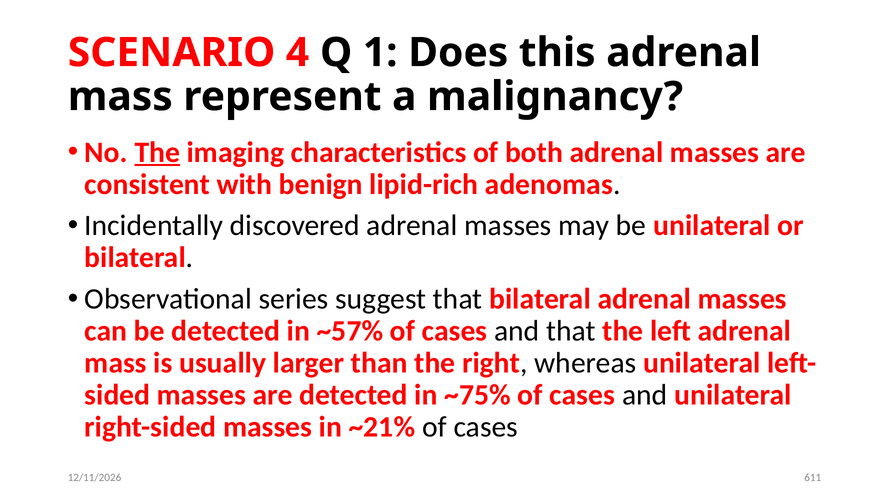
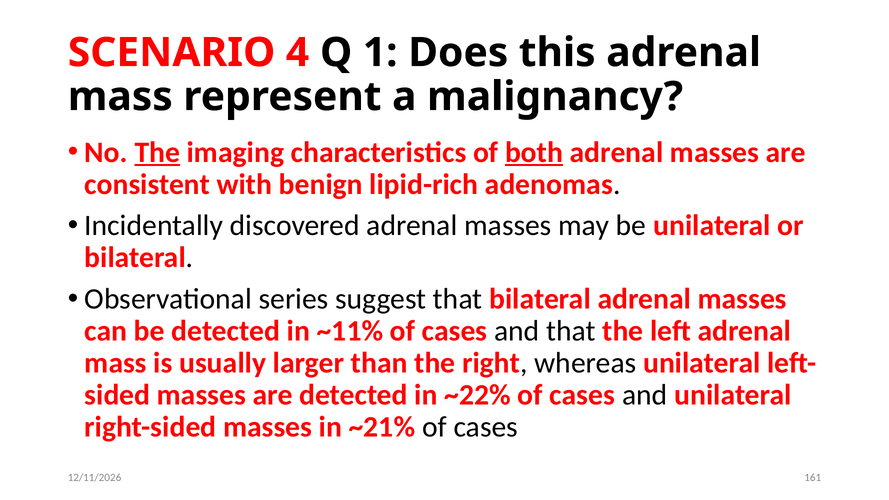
both underline: none -> present (534, 152)
~57%: ~57% -> ~11% (350, 331)
~75%: ~75% -> ~22% (478, 395)
611: 611 -> 161 (813, 477)
